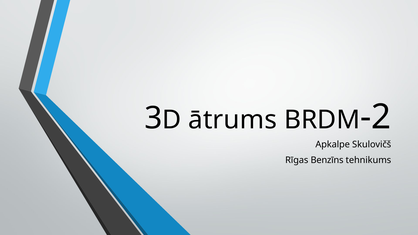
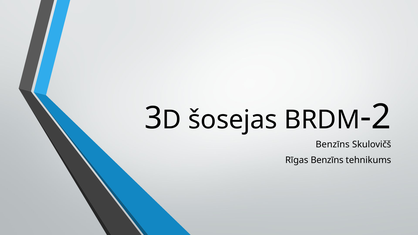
ātrums: ātrums -> šosejas (233, 120)
Apkalpe: Apkalpe -> Benzīns (333, 145)
